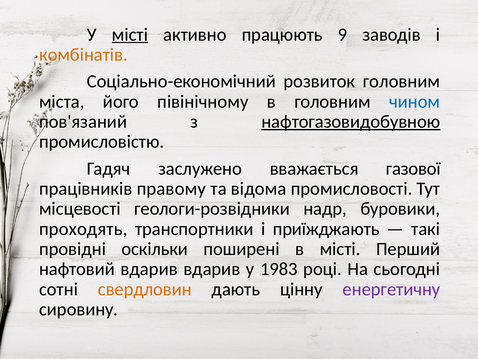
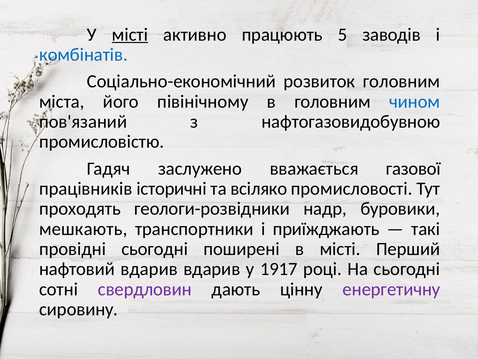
9: 9 -> 5 (342, 35)
комбінатів colour: orange -> blue (83, 55)
нафтогазовидобувною underline: present -> none (351, 122)
правому: правому -> історичні (172, 188)
відома: відома -> всіляко (259, 188)
місцевості: місцевості -> проходять (80, 208)
проходять: проходять -> мешкають (83, 229)
провідні оскільки: оскільки -> сьогодні (155, 249)
1983: 1983 -> 1917 (279, 269)
свердловин colour: orange -> purple (145, 289)
